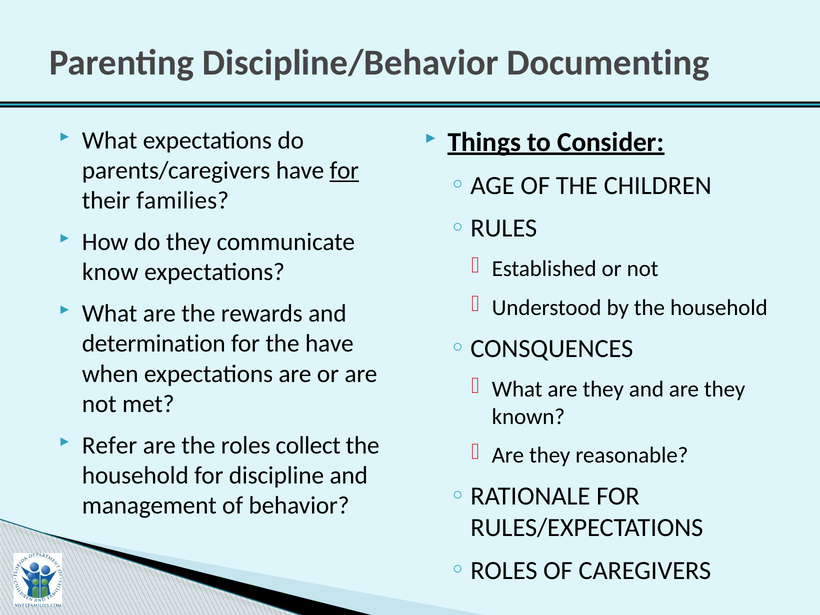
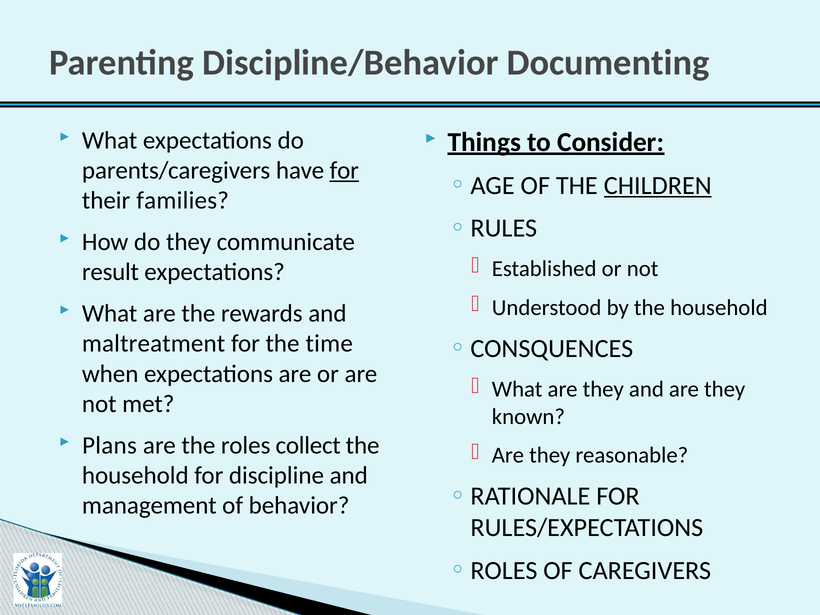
CHILDREN underline: none -> present (658, 186)
know: know -> result (110, 272)
determination: determination -> maltreatment (154, 344)
the have: have -> time (329, 344)
Refer: Refer -> Plans (109, 445)
